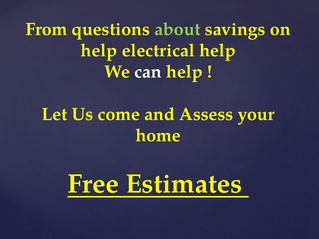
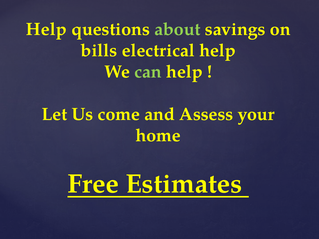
From: From -> Help (46, 29)
help: help -> bills (99, 51)
can colour: white -> light green (148, 72)
